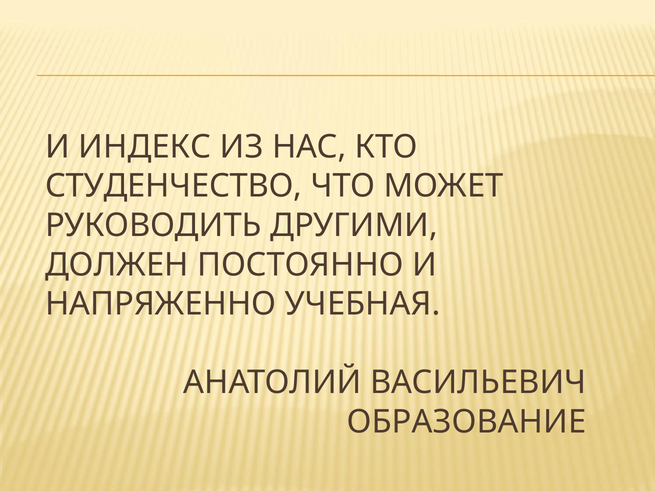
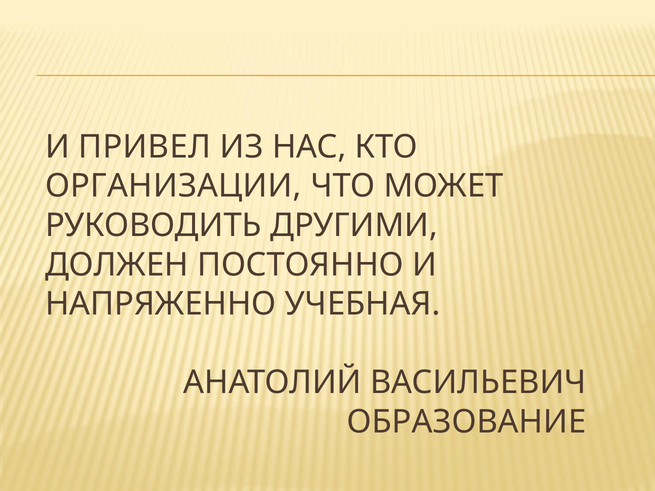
ИНДЕКС: ИНДЕКС -> ПРИВЕЛ (145, 147)
СТУДЕНЧЕСТВО: СТУДЕНЧЕСТВО -> ОРГАНИЗАЦИИ (173, 186)
